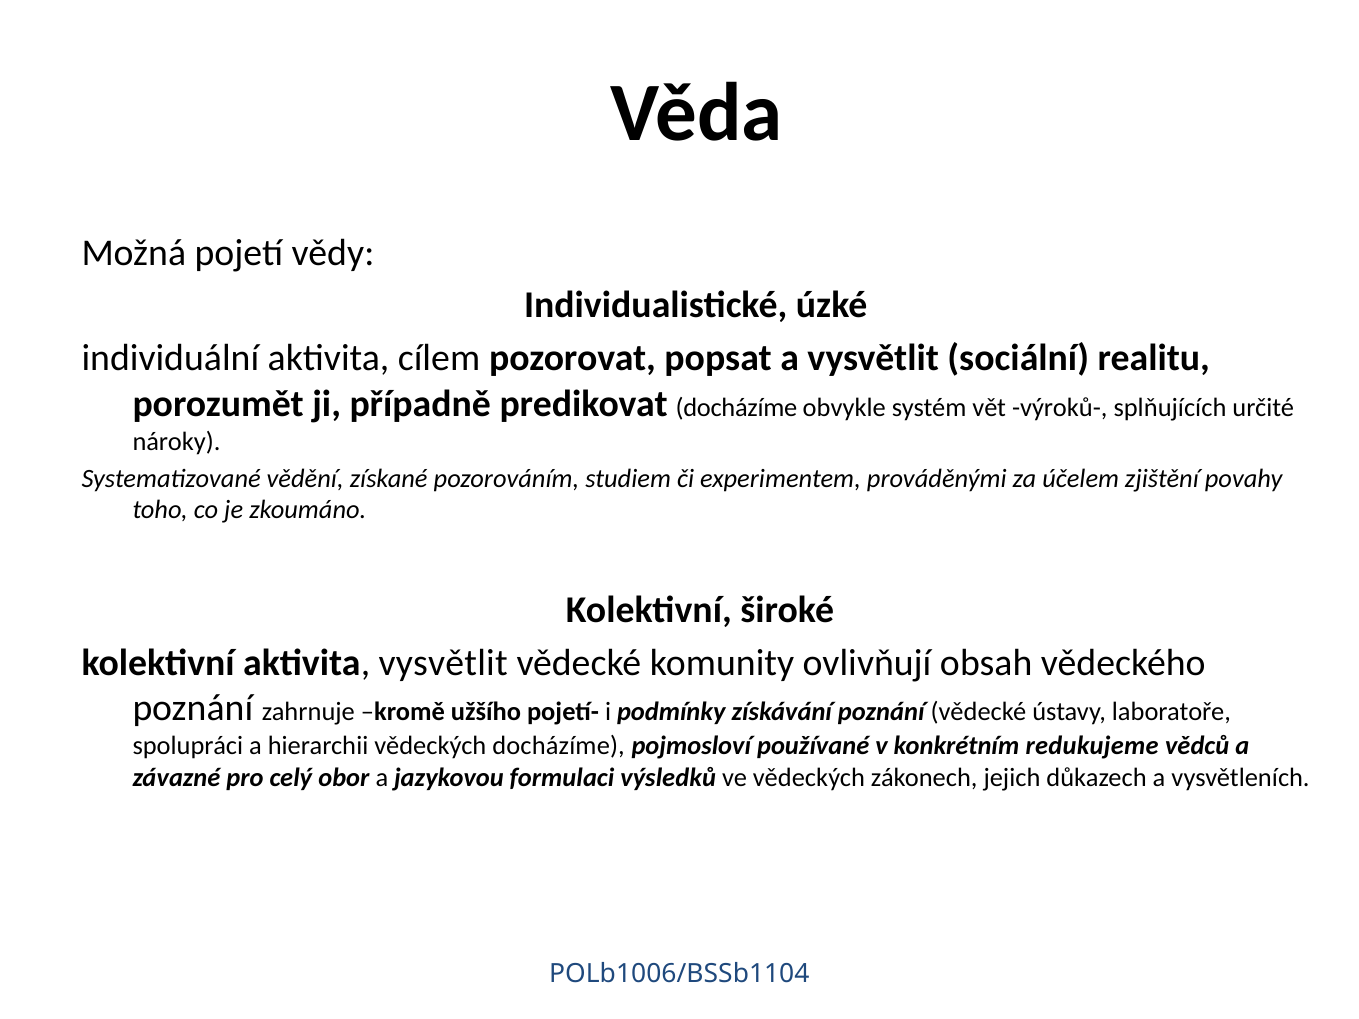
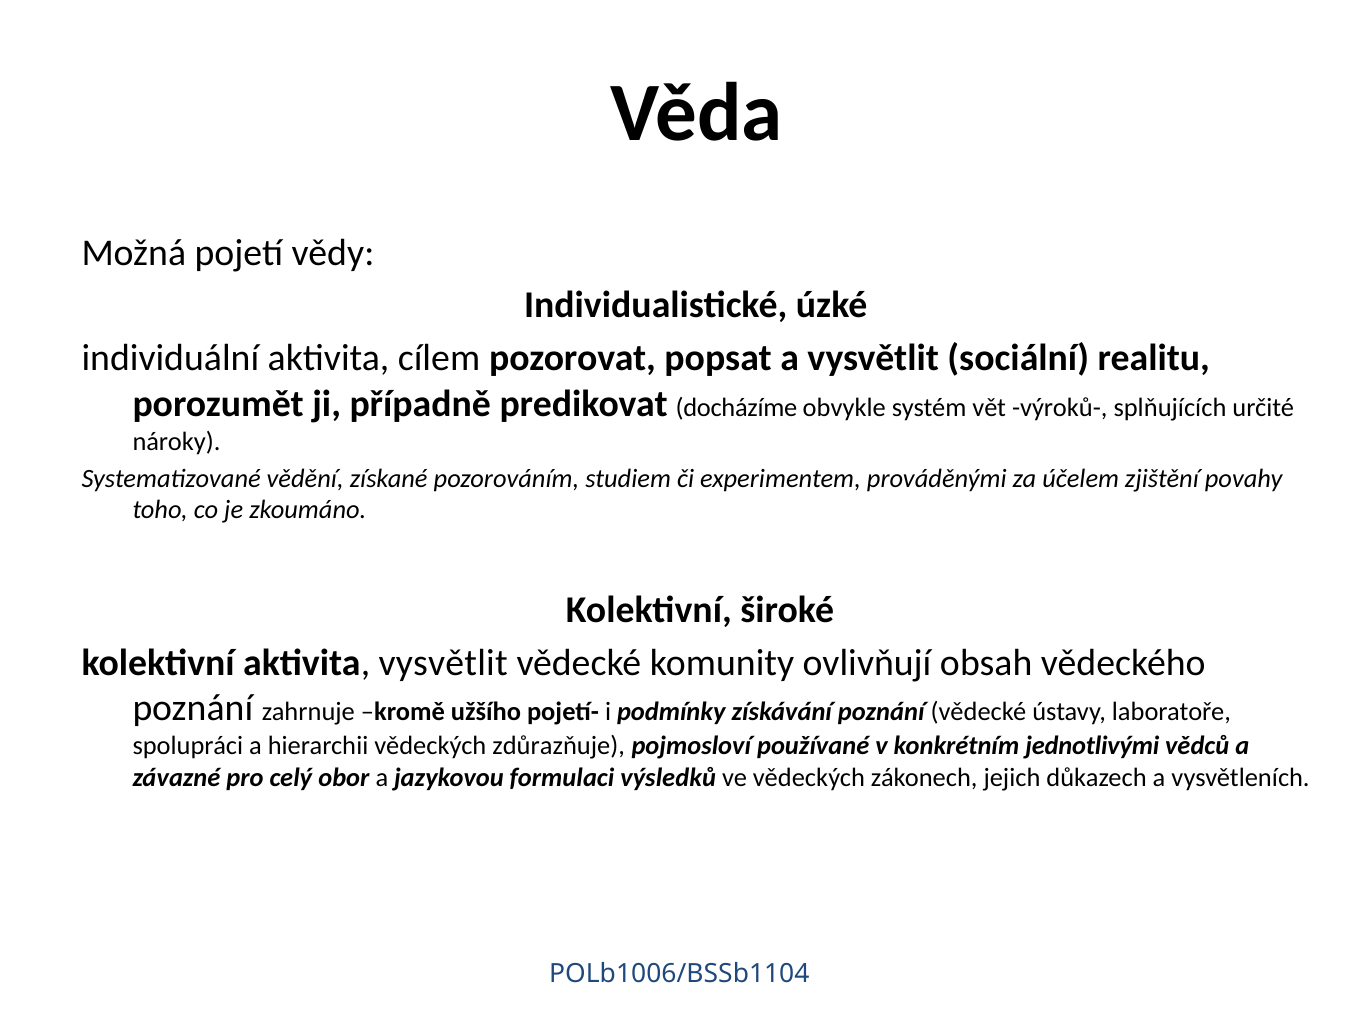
vědeckých docházíme: docházíme -> zdůrazňuje (559, 746)
redukujeme: redukujeme -> jednotlivými (1092, 746)
